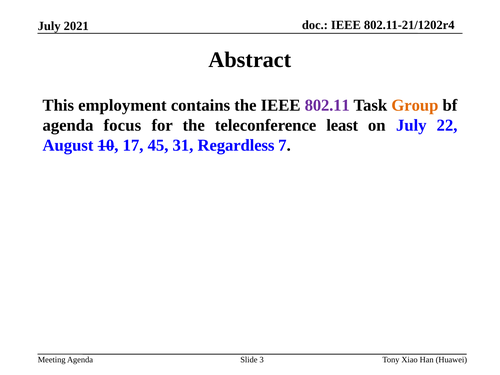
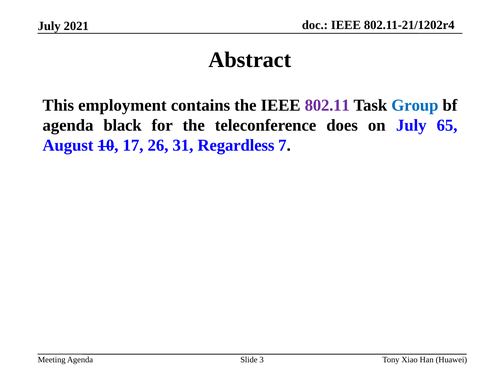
Group colour: orange -> blue (415, 105)
focus: focus -> black (123, 125)
least: least -> does (342, 125)
22: 22 -> 65 (447, 125)
45: 45 -> 26 (158, 145)
